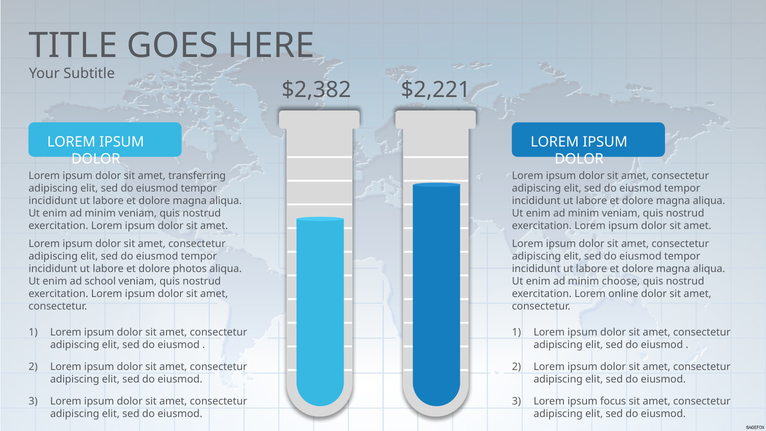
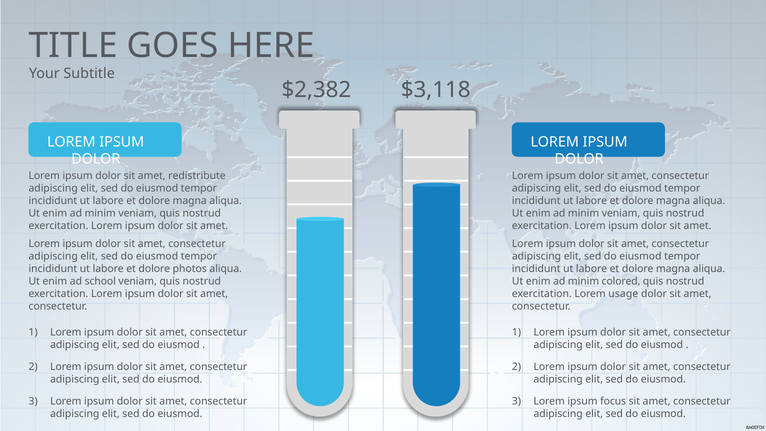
$2,221: $2,221 -> $3,118 (436, 90)
transferring: transferring -> redistribute (197, 176)
choose: choose -> colored (621, 281)
online: online -> usage (623, 294)
